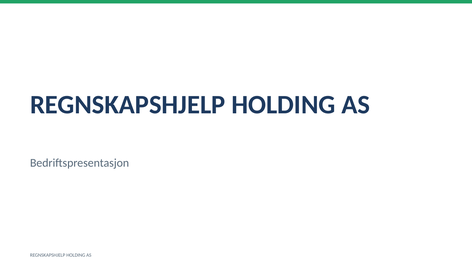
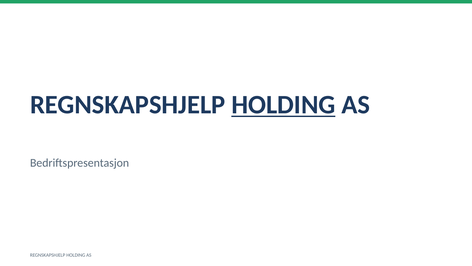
HOLDING underline: none -> present (283, 105)
